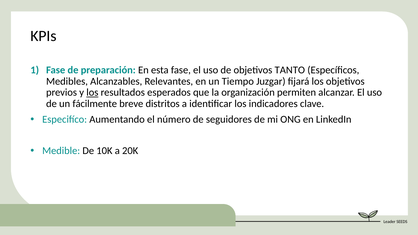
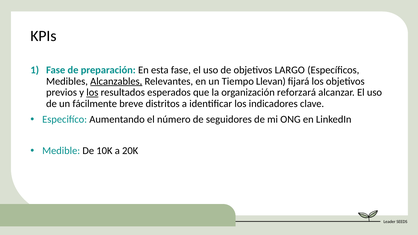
TANTO: TANTO -> LARGO (290, 70)
Alcanzables underline: none -> present (116, 81)
Juzgar: Juzgar -> Llevan (271, 81)
permiten: permiten -> reforzará (297, 93)
